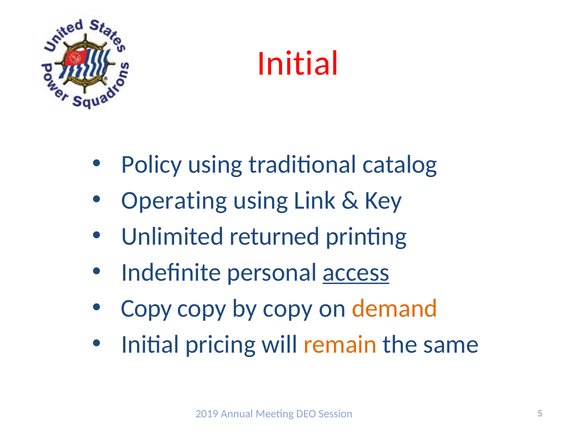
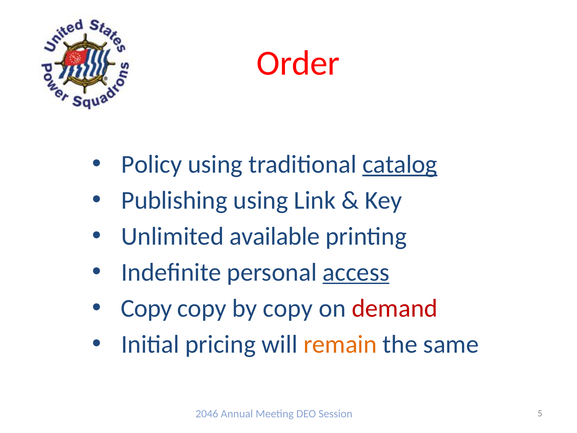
Initial: Initial -> Order (298, 63)
catalog underline: none -> present (400, 164)
Operating: Operating -> Publishing (174, 200)
returned: returned -> available (275, 236)
demand colour: orange -> red (395, 308)
2019: 2019 -> 2046 (207, 413)
